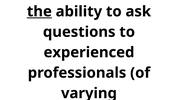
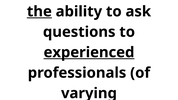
experienced underline: none -> present (89, 52)
